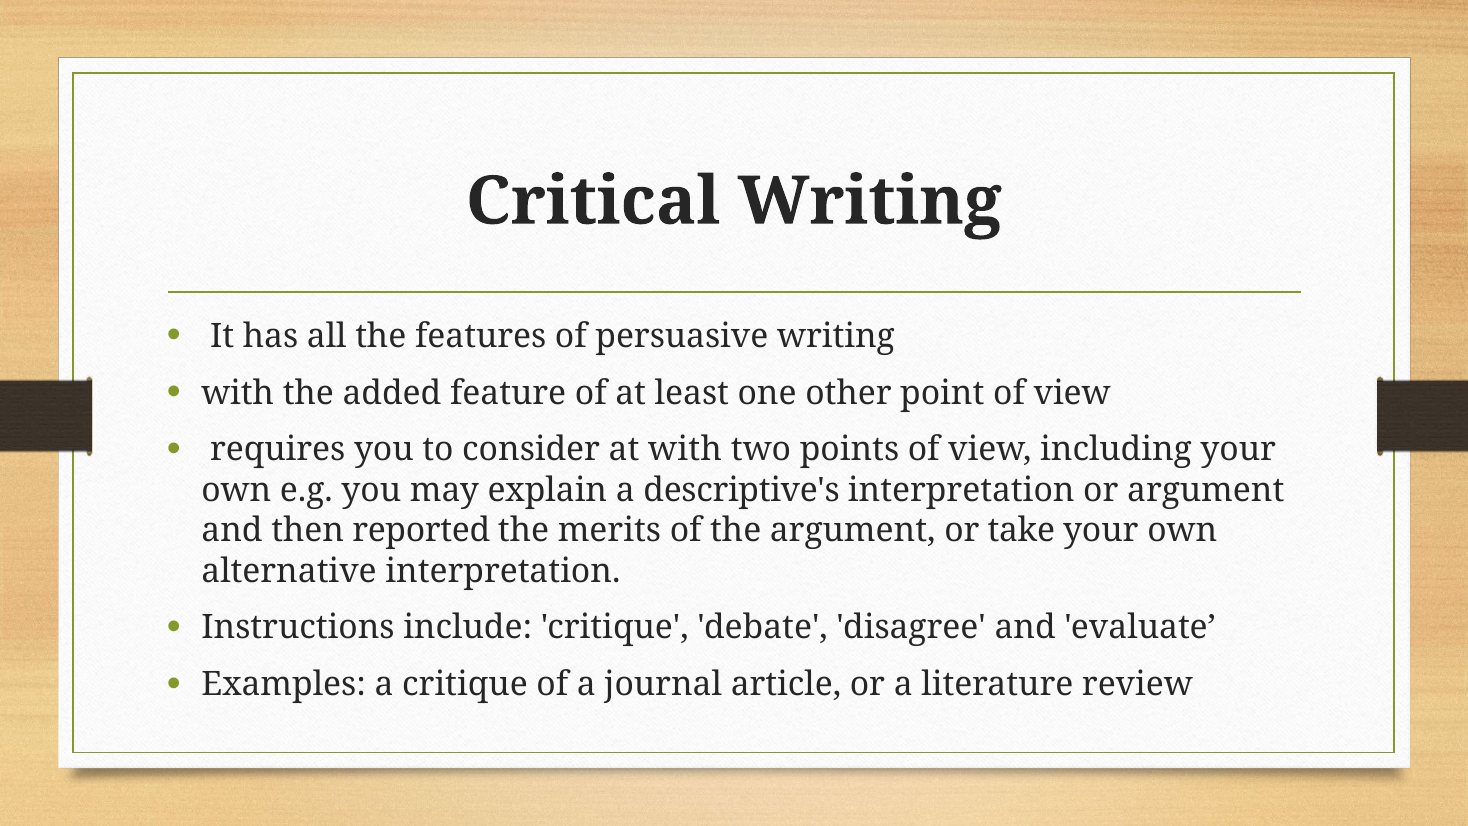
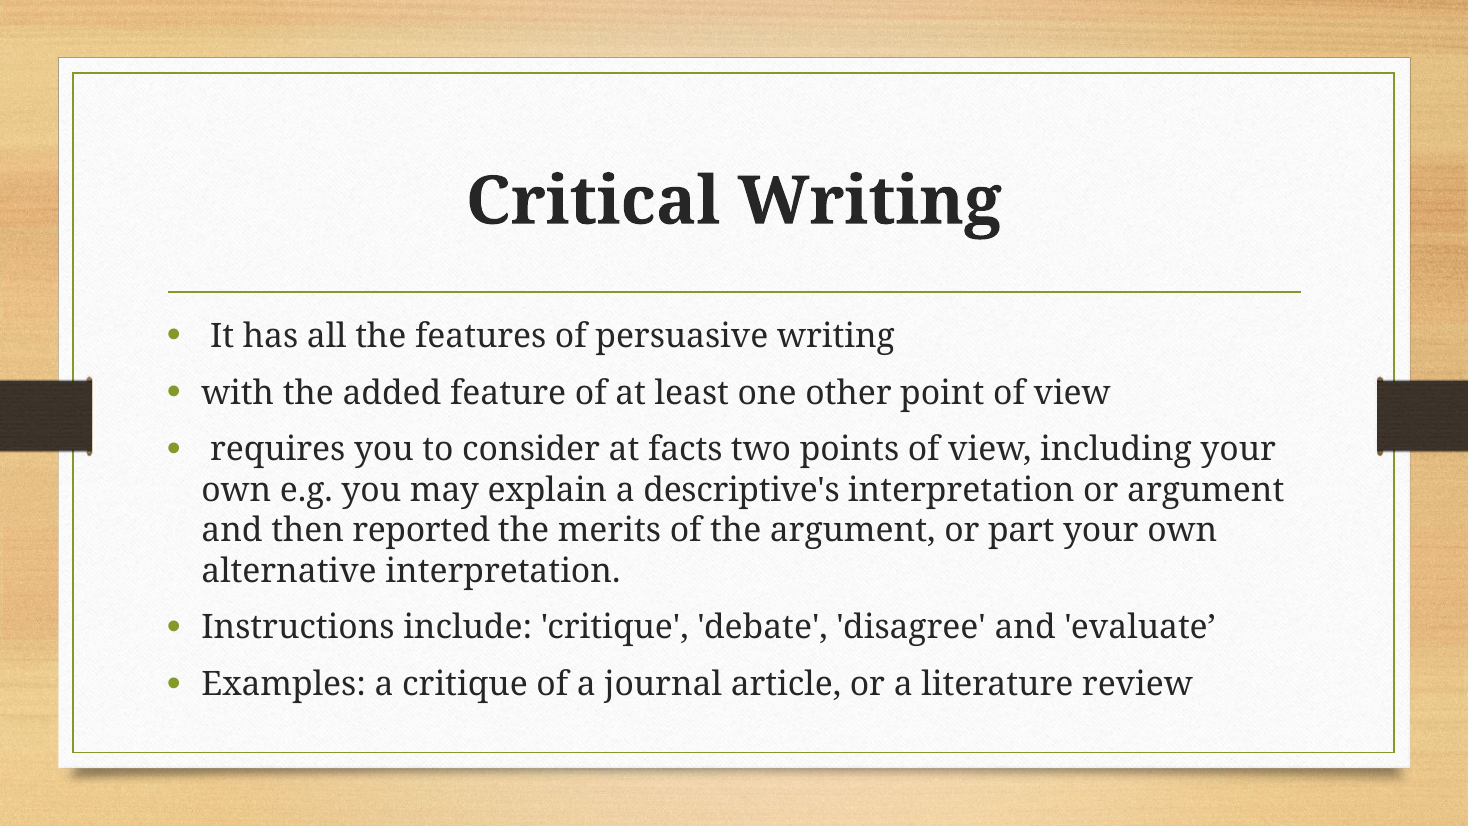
at with: with -> facts (685, 450)
take: take -> part (1021, 530)
